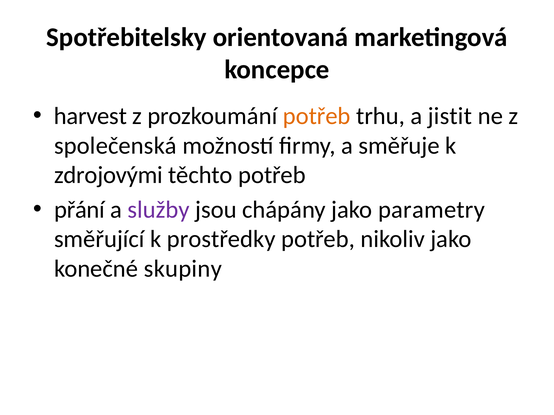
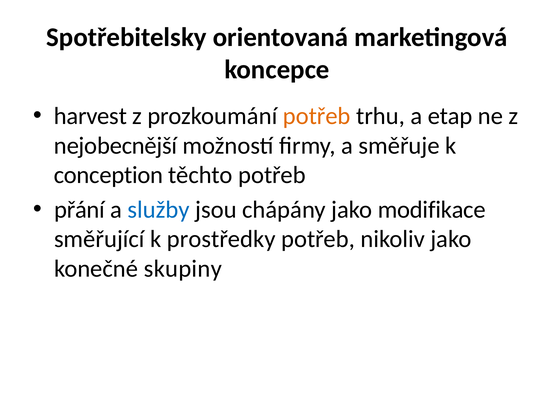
jistit: jistit -> etap (450, 116)
společenská: společenská -> nejobecnější (116, 146)
zdrojovými: zdrojovými -> conception (108, 175)
služby colour: purple -> blue (159, 210)
parametry: parametry -> modifikace (432, 210)
